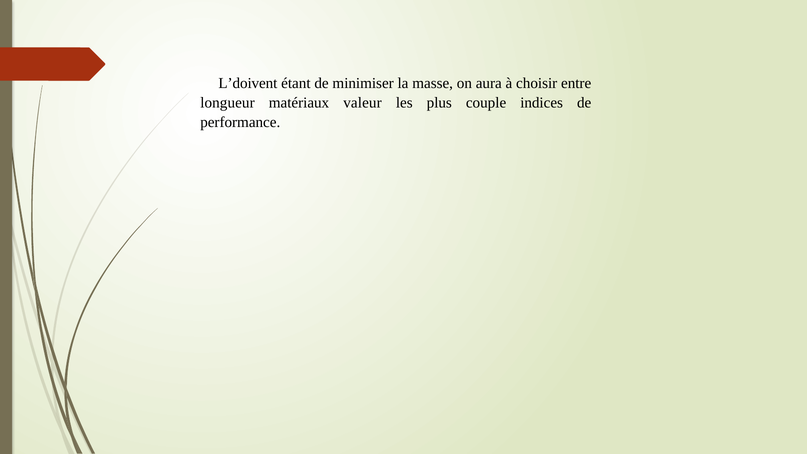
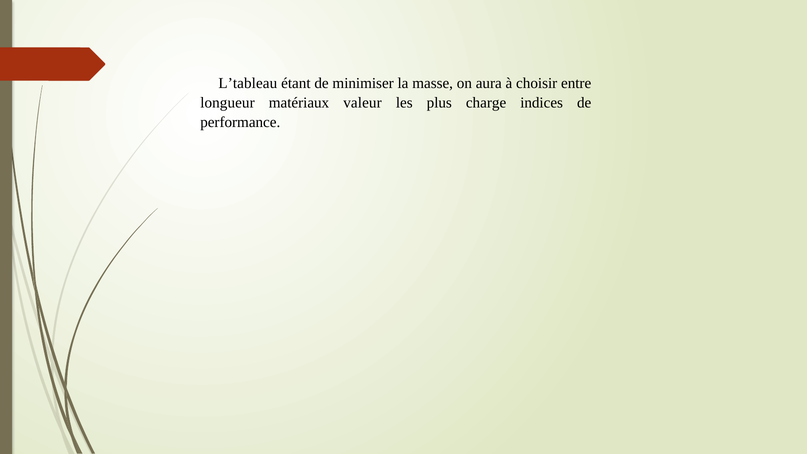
L’doivent: L’doivent -> L’tableau (248, 83)
couple: couple -> charge (486, 103)
